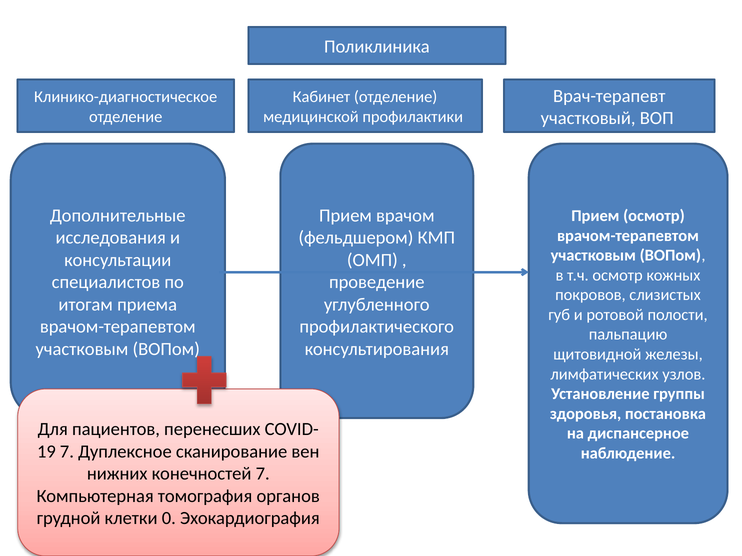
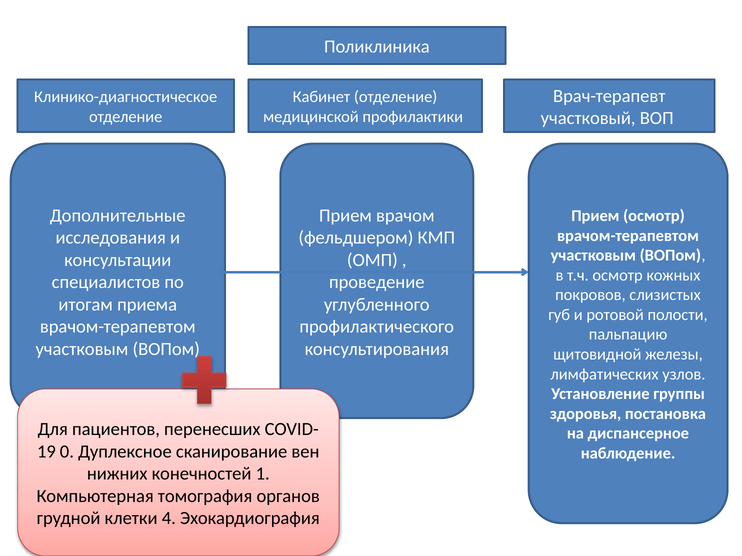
7: 7 -> 0 (67, 452)
конечностей 7: 7 -> 1 (263, 474)
0: 0 -> 4 (169, 519)
